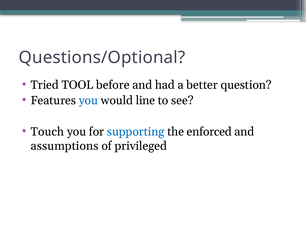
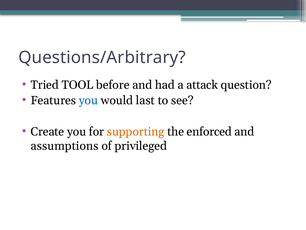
Questions/Optional: Questions/Optional -> Questions/Arbitrary (102, 57)
better: better -> attack (202, 85)
line: line -> last (145, 100)
Touch: Touch -> Create (47, 131)
supporting colour: blue -> orange (136, 131)
